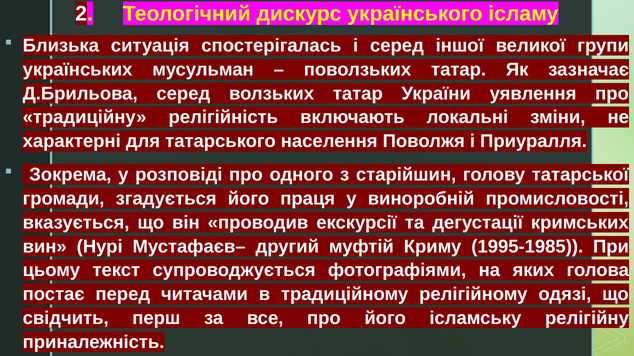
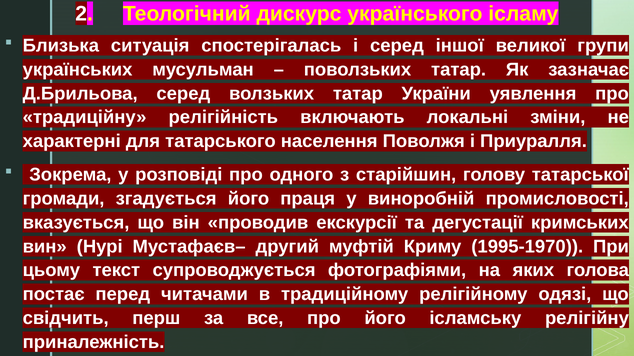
1995-1985: 1995-1985 -> 1995-1970 (527, 247)
